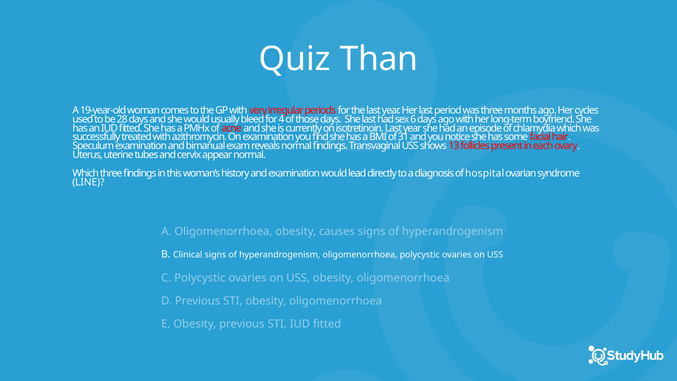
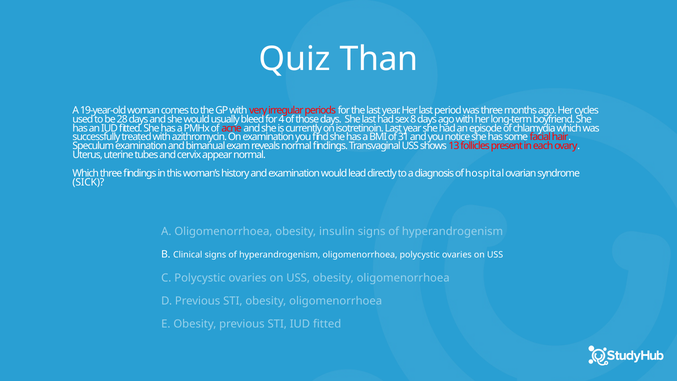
6: 6 -> 8 (413, 119)
LINE: LINE -> SICK (88, 182)
causes: causes -> insulin (337, 232)
